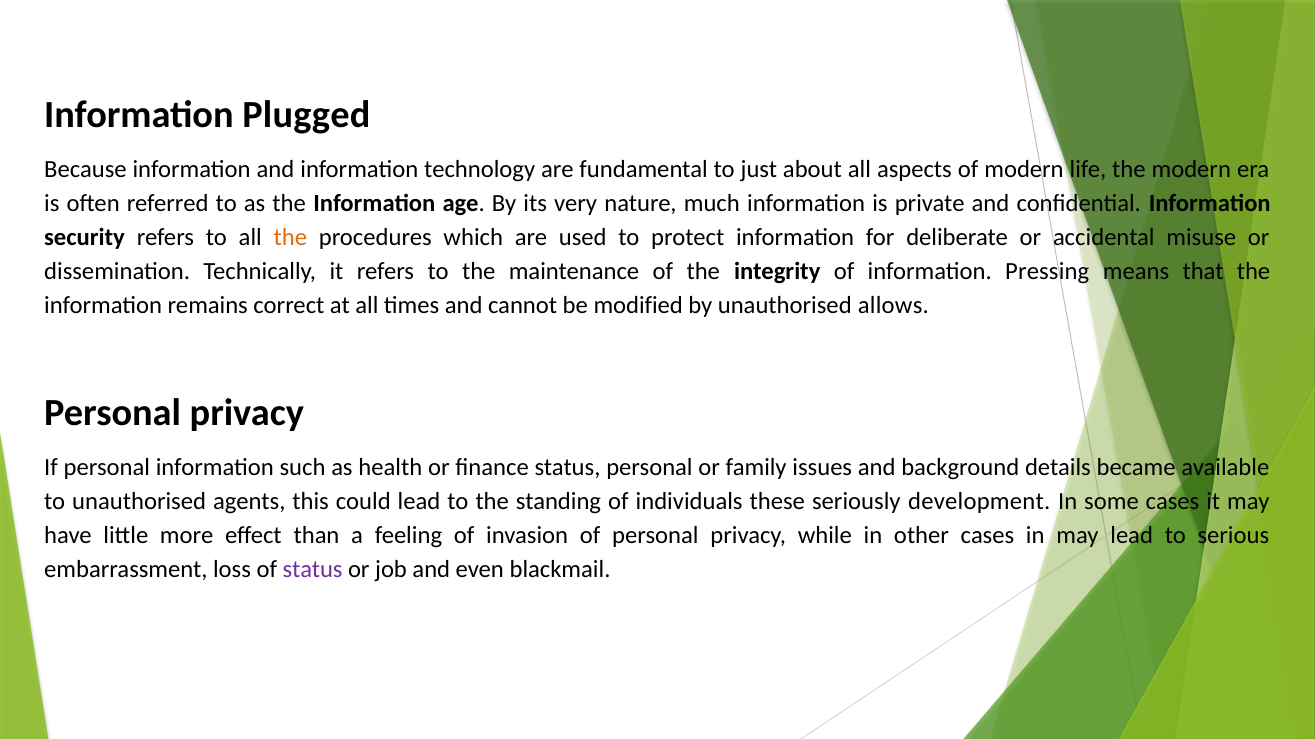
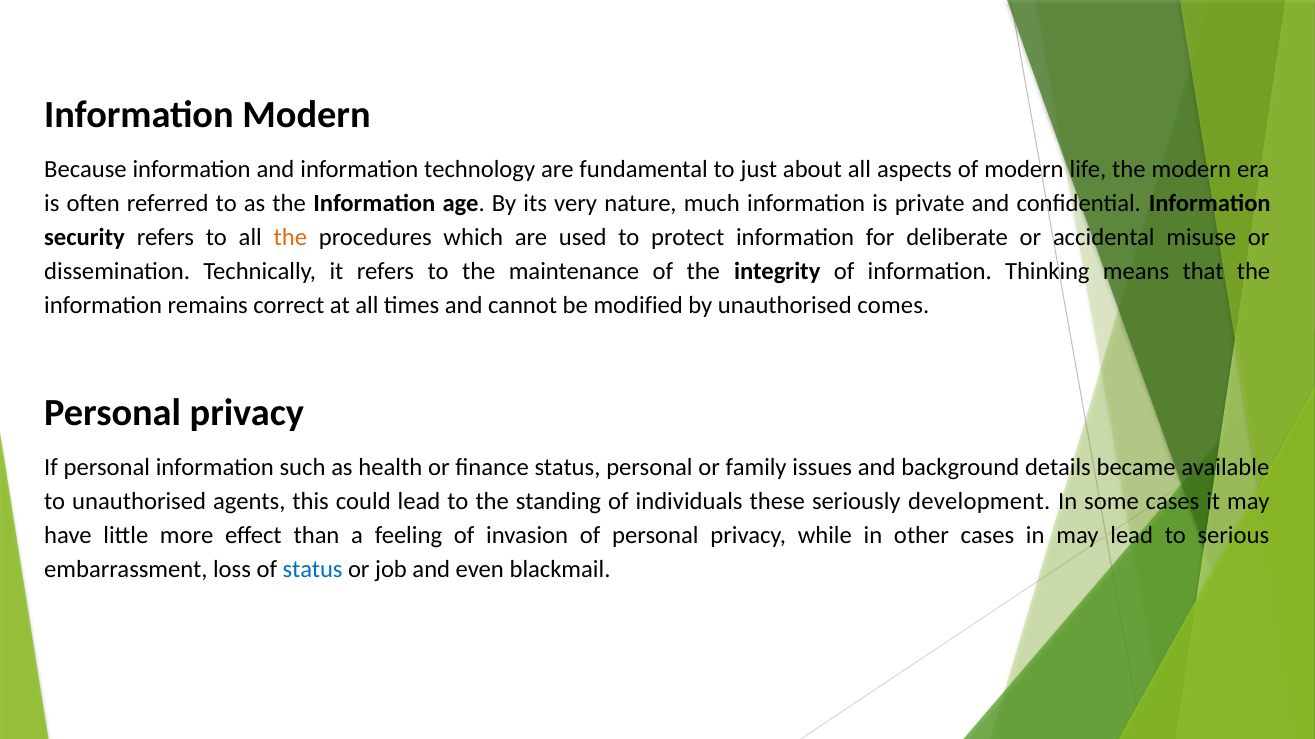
Information Plugged: Plugged -> Modern (306, 115)
Pressing: Pressing -> Thinking (1047, 272)
allows: allows -> comes (893, 306)
status colour: purple -> blue (313, 570)
